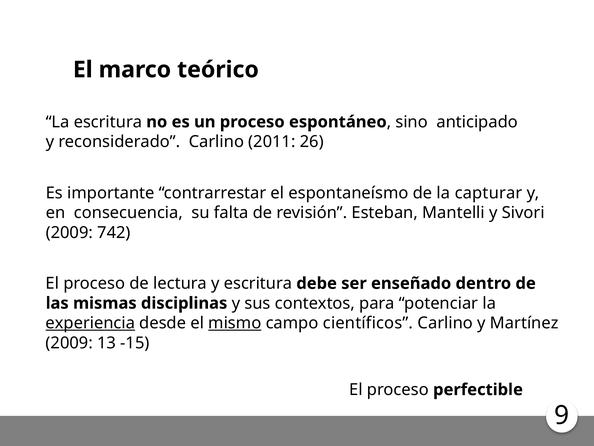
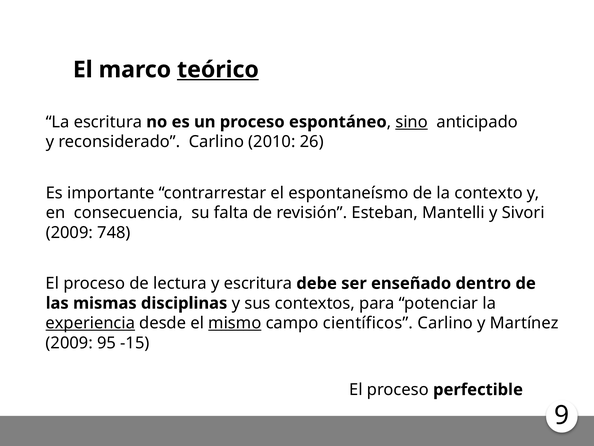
teórico underline: none -> present (218, 70)
sino underline: none -> present (412, 122)
2011: 2011 -> 2010 (272, 142)
capturar: capturar -> contexto (489, 193)
742: 742 -> 748 (114, 232)
13: 13 -> 95 (107, 343)
